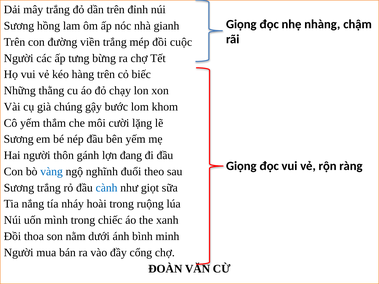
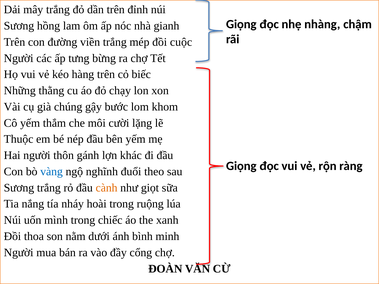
Sương: Sương -> Thuộc (19, 139)
đang: đang -> khác (131, 155)
cành colour: blue -> orange (107, 188)
